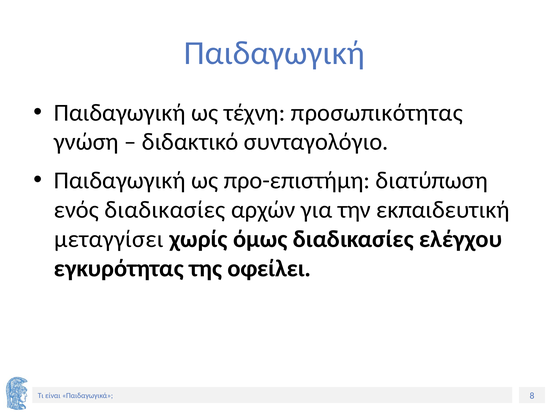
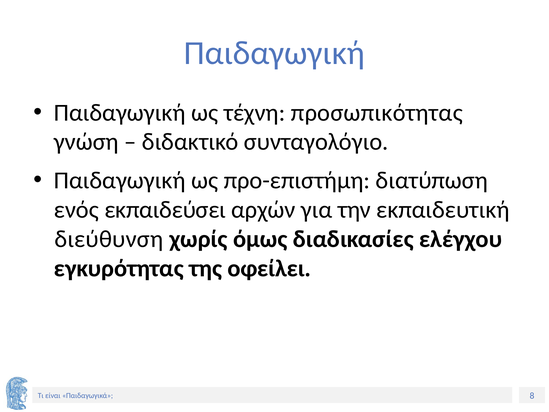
ενός διαδικασίες: διαδικασίες -> εκπαιδεύσει (165, 210)
μεταγγίσει: μεταγγίσει -> διεύθυνση (109, 239)
